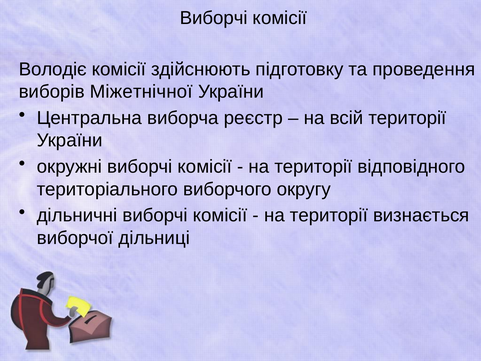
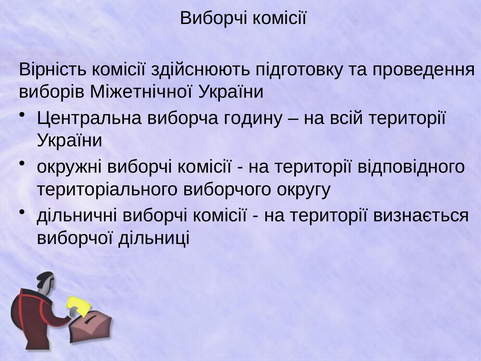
Володіє: Володіє -> Вірність (53, 69)
реєстр: реєстр -> годину (253, 118)
